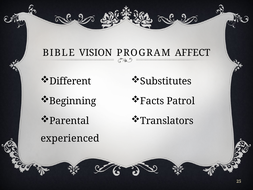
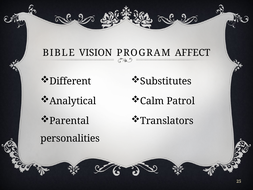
Beginning: Beginning -> Analytical (73, 101)
Facts: Facts -> Calm (152, 101)
experienced: experienced -> personalities (70, 138)
